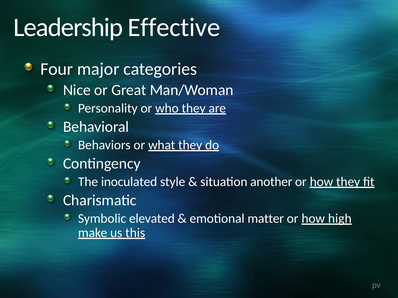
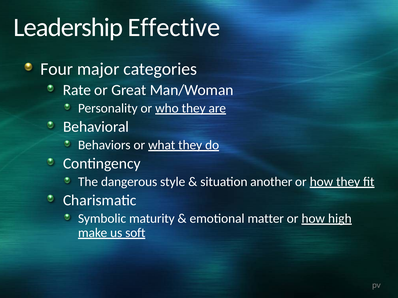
Nice: Nice -> Rate (77, 90)
inoculated: inoculated -> dangerous (129, 182)
elevated: elevated -> maturity (152, 219)
this: this -> soft (135, 233)
